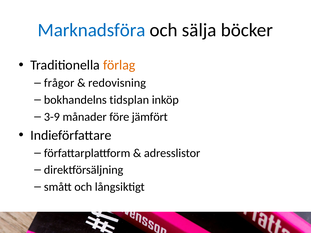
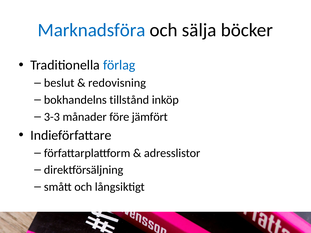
förlag colour: orange -> blue (119, 65)
frågor: frågor -> beslut (59, 83)
tidsplan: tidsplan -> tillstånd (129, 100)
3-9: 3-9 -> 3-3 (52, 117)
